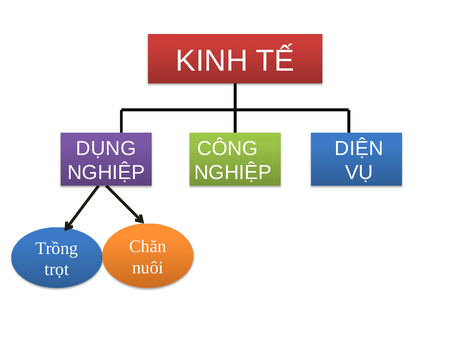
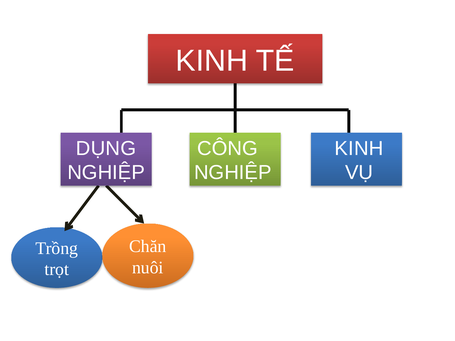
DIỆN: DIỆN -> KINH (359, 148)
